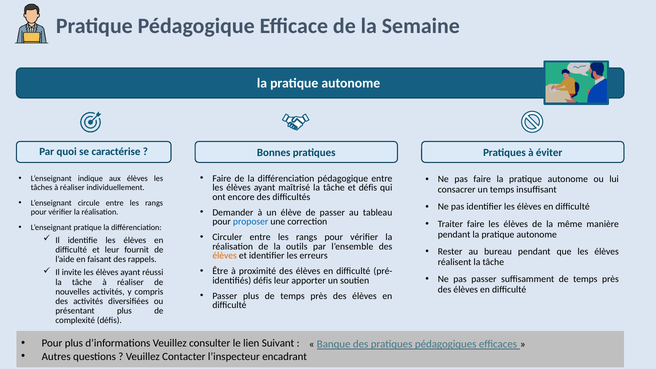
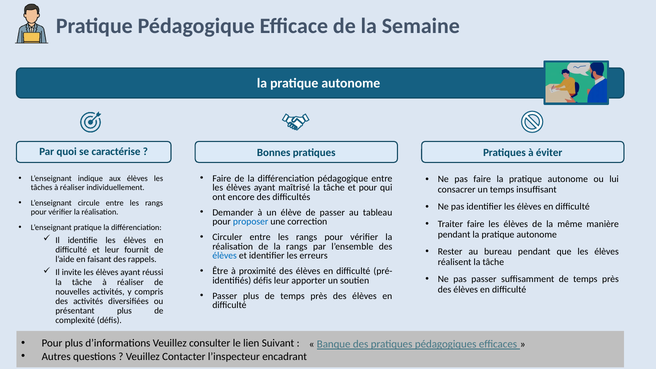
et défis: défis -> pour (368, 188)
la outils: outils -> rangs (297, 246)
élèves colour: orange -> blue (225, 256)
